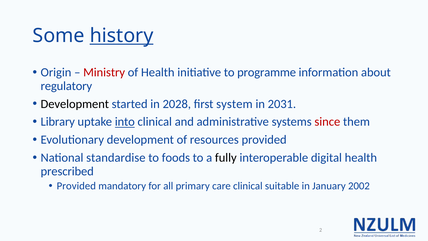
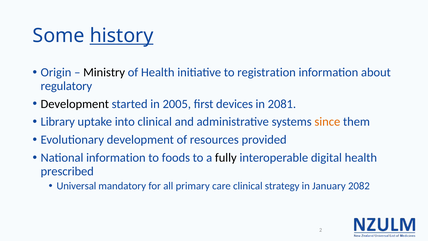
Ministry colour: red -> black (104, 72)
programme: programme -> registration (267, 72)
2028: 2028 -> 2005 (177, 104)
system: system -> devices (235, 104)
2031: 2031 -> 2081 (282, 104)
into underline: present -> none (125, 122)
since colour: red -> orange (327, 122)
National standardise: standardise -> information (116, 158)
Provided: Provided -> Universal (76, 186)
suitable: suitable -> strategy (282, 186)
2002: 2002 -> 2082 (359, 186)
